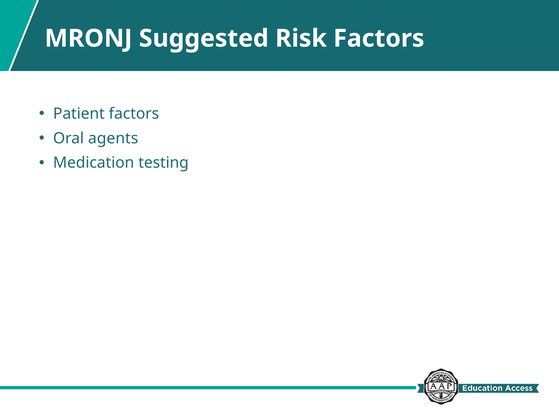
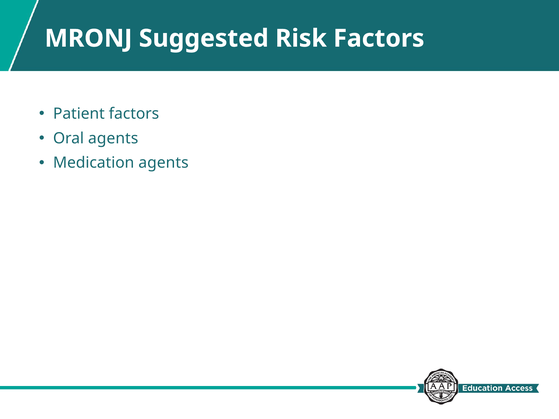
Medication testing: testing -> agents (163, 163)
